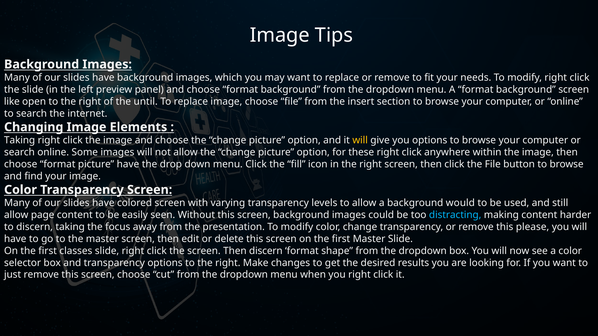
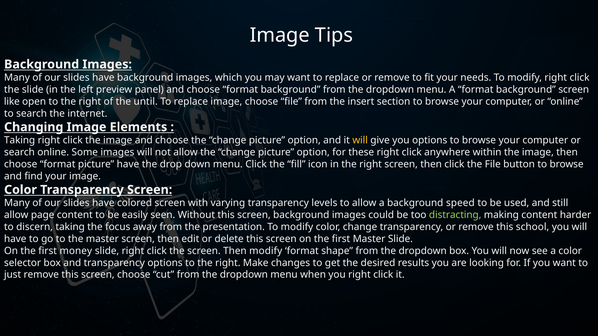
would: would -> speed (460, 203)
distracting colour: light blue -> light green (455, 215)
please: please -> school (533, 227)
classes: classes -> money (76, 251)
Then discern: discern -> modify (266, 251)
